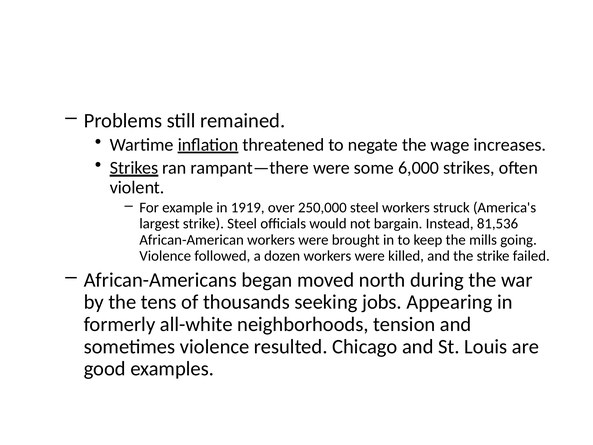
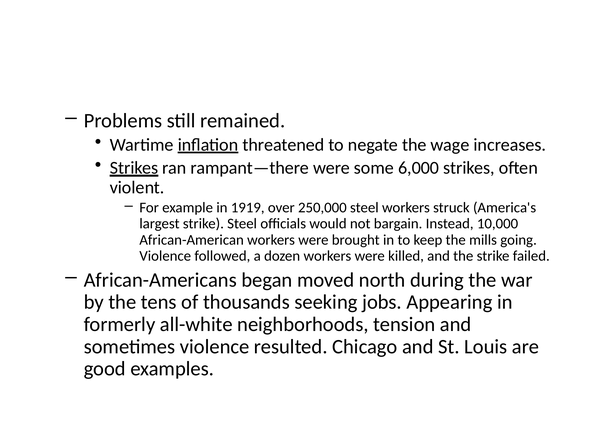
81,536: 81,536 -> 10,000 (498, 224)
